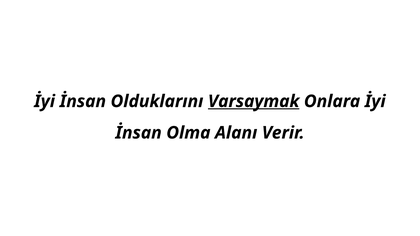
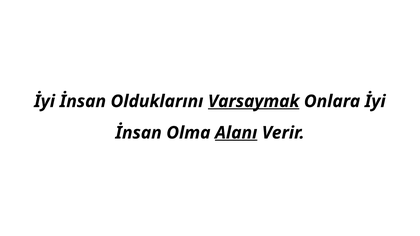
Alanı underline: none -> present (236, 133)
